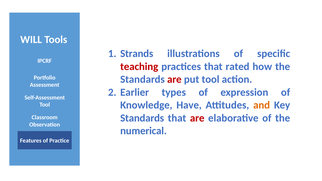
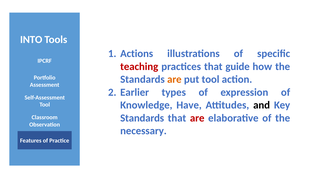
WILL: WILL -> INTO (31, 40)
Strands: Strands -> Actions (137, 54)
rated: rated -> guide (238, 67)
are colour: red -> orange (174, 80)
and colour: orange -> black (262, 105)
numerical: numerical -> necessary (143, 131)
